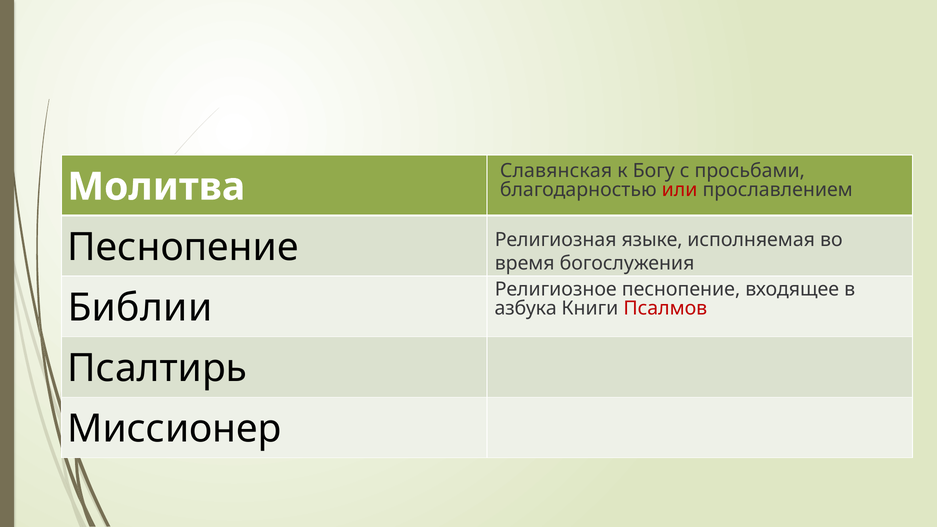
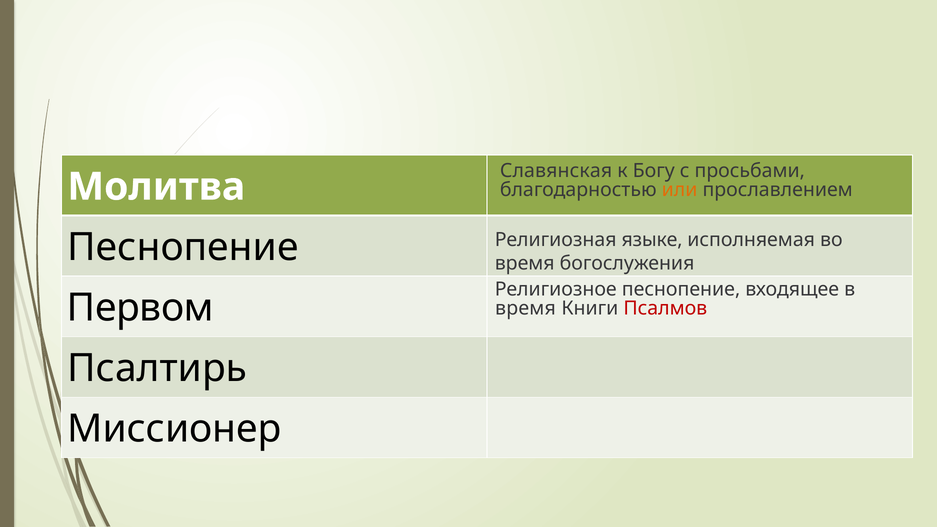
или colour: red -> orange (680, 190)
Библии: Библии -> Первом (140, 308)
азбука: азбука -> время (525, 308)
